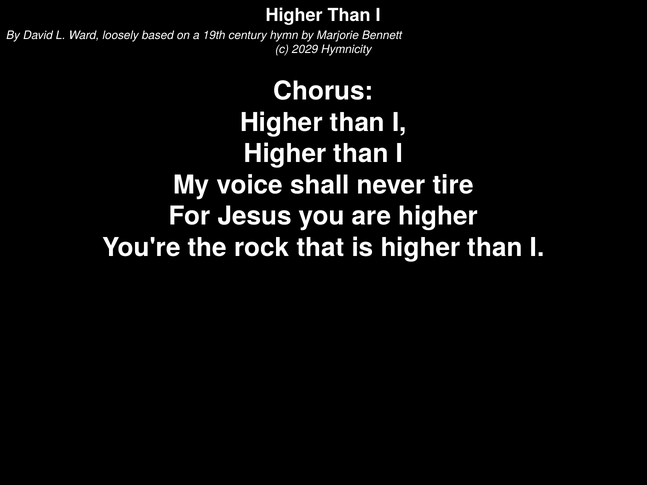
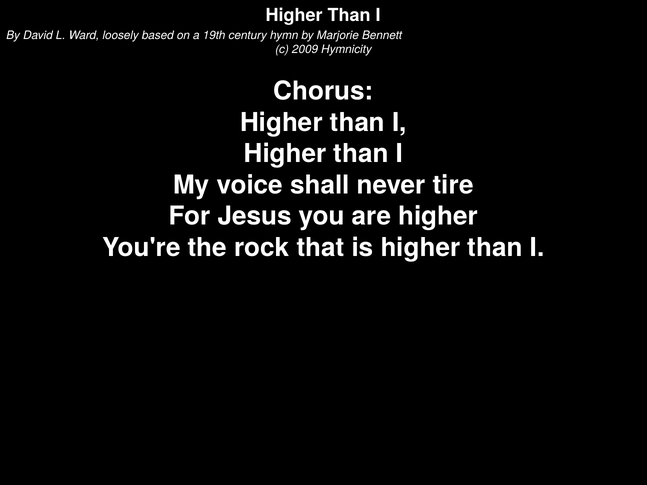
2029: 2029 -> 2009 (305, 49)
